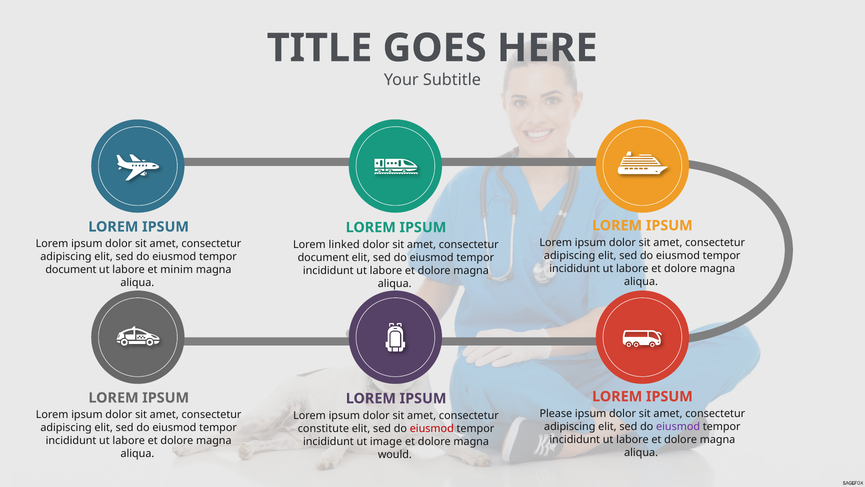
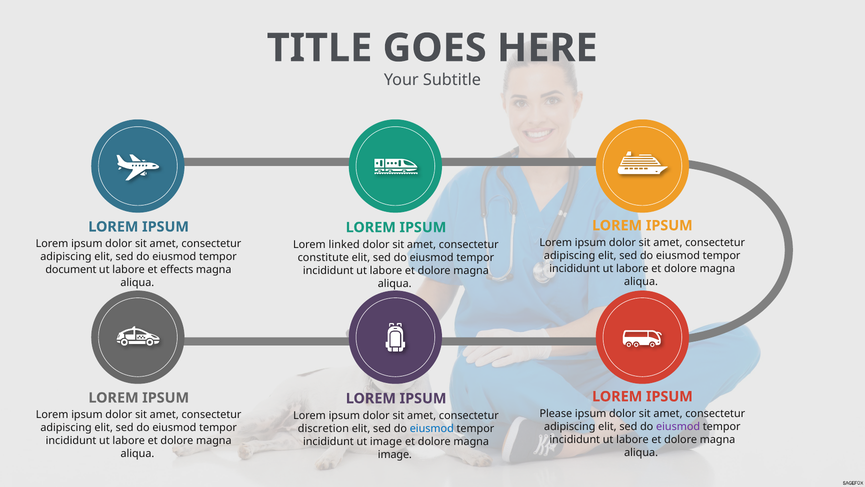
document: document -> constitute (323, 257)
minim: minim -> effects (177, 270)
constitute: constitute -> discretion (323, 428)
eiusmod colour: red -> blue (432, 428)
would: would -> image (395, 454)
